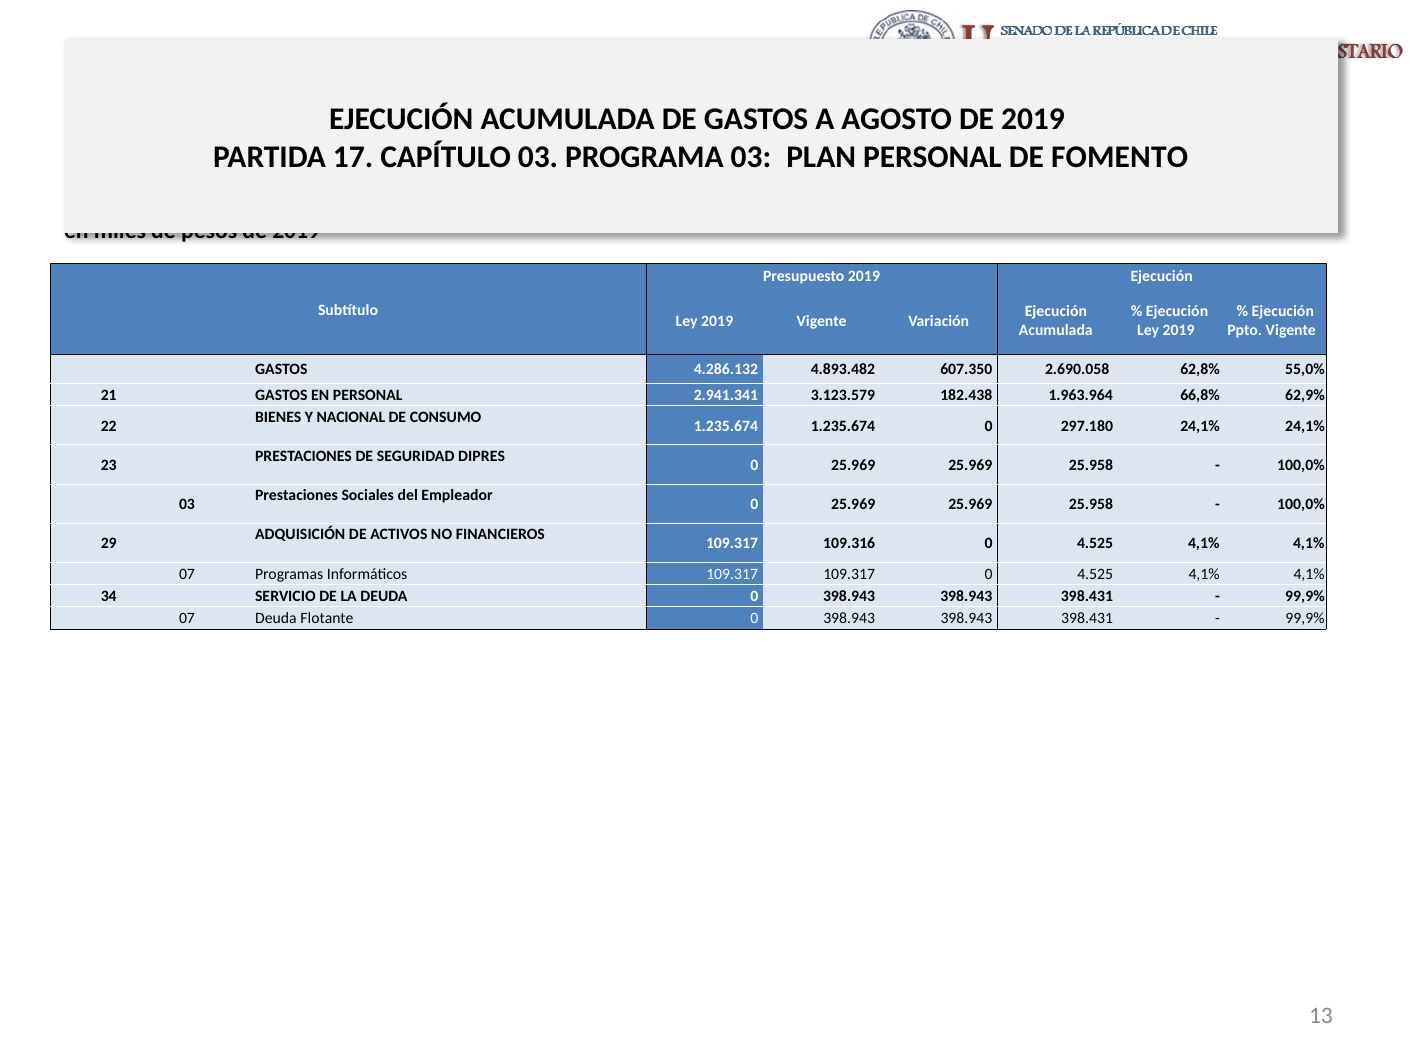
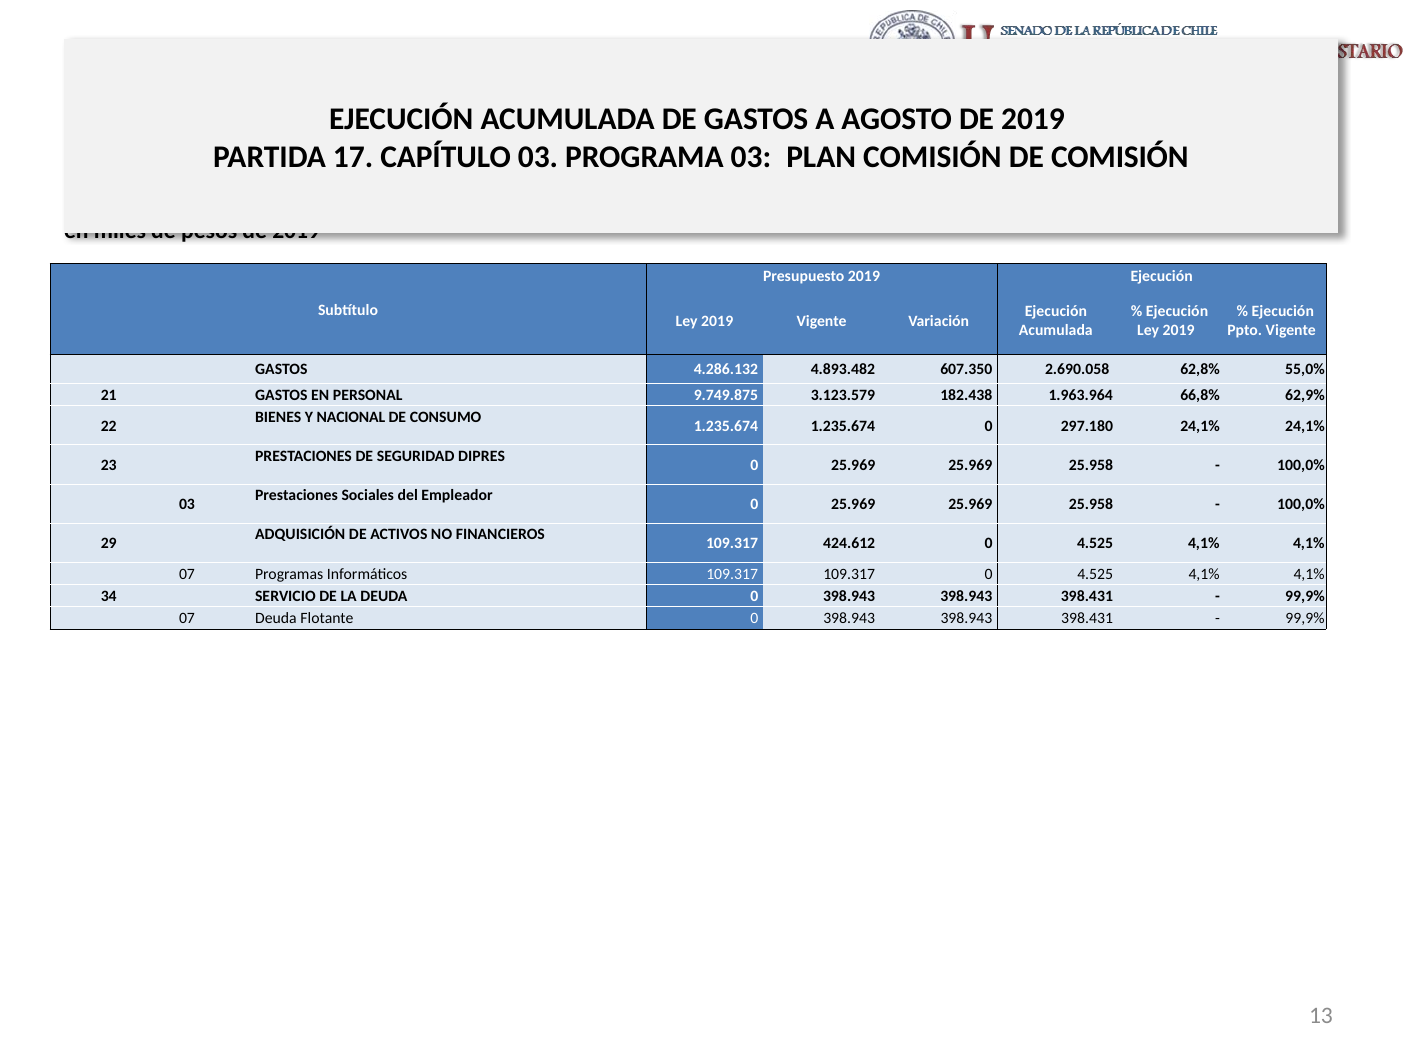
PLAN PERSONAL: PERSONAL -> COMISIÓN (932, 157)
DE FOMENTO: FOMENTO -> COMISIÓN (1120, 157)
2.941.341: 2.941.341 -> 9.749.875 (726, 395)
109.316: 109.316 -> 424.612 (849, 543)
